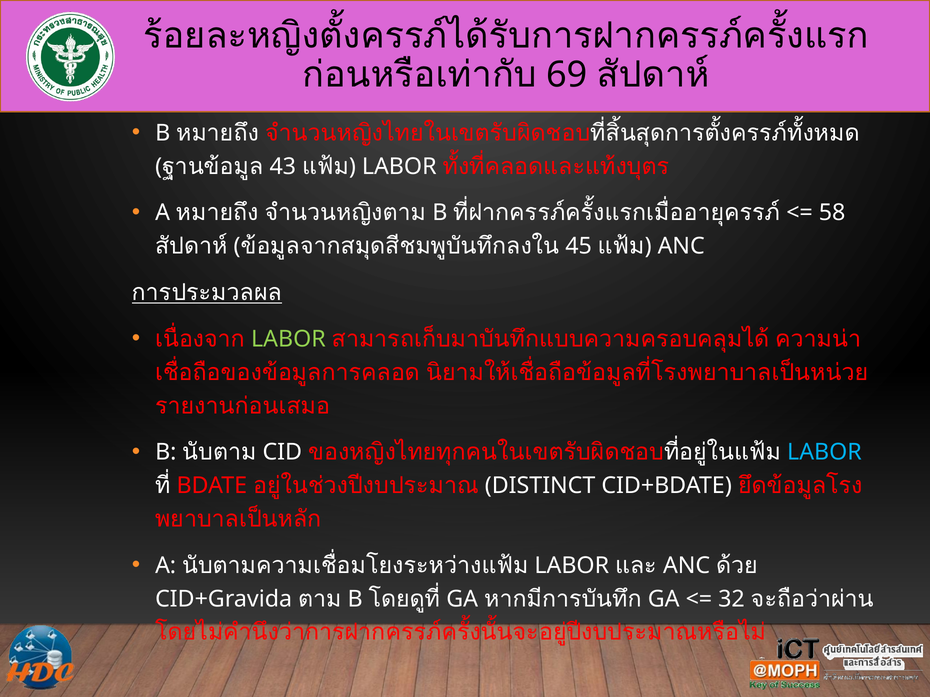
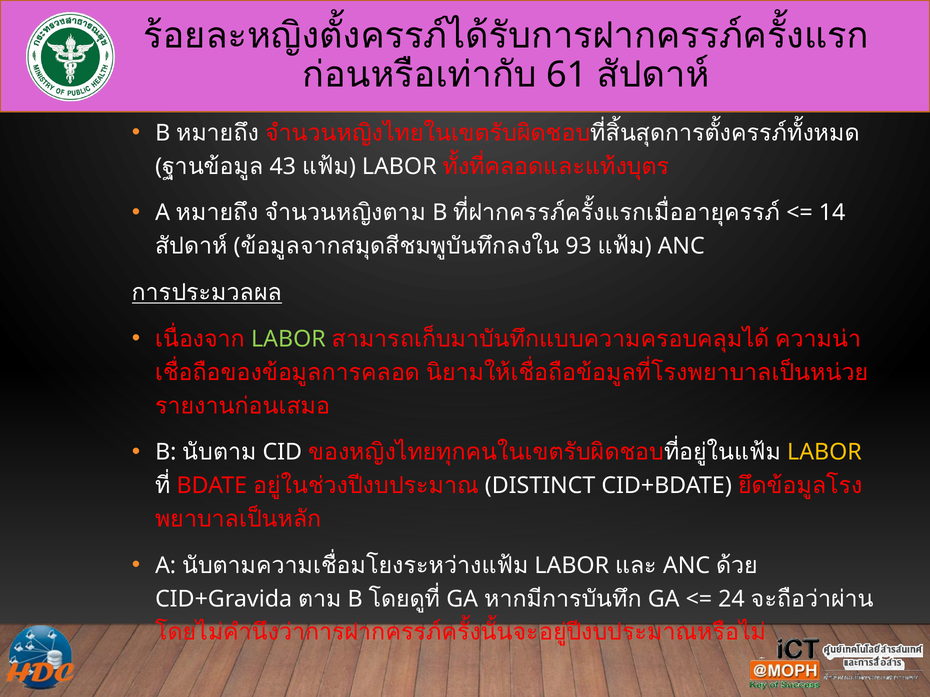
69: 69 -> 61 (567, 75)
58: 58 -> 14 (832, 213)
45: 45 -> 93 (579, 246)
LABOR colour: light blue -> yellow (824, 453)
32: 32 -> 24 (731, 599)
